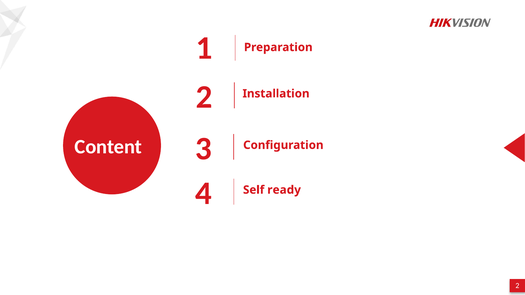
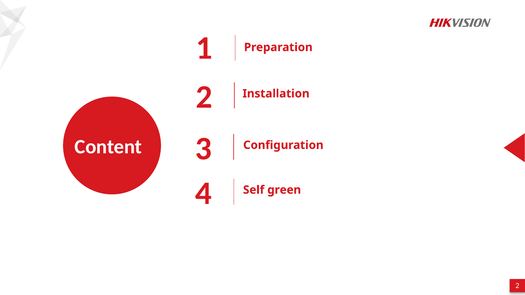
ready: ready -> green (284, 190)
